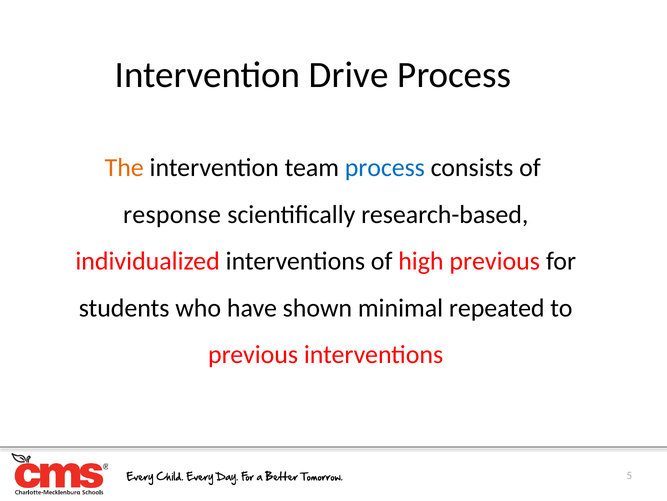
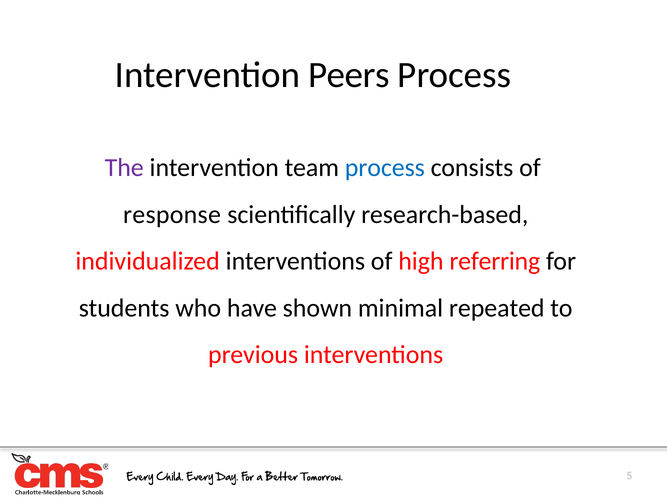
Drive: Drive -> Peers (349, 75)
The colour: orange -> purple (124, 168)
high previous: previous -> referring (495, 261)
